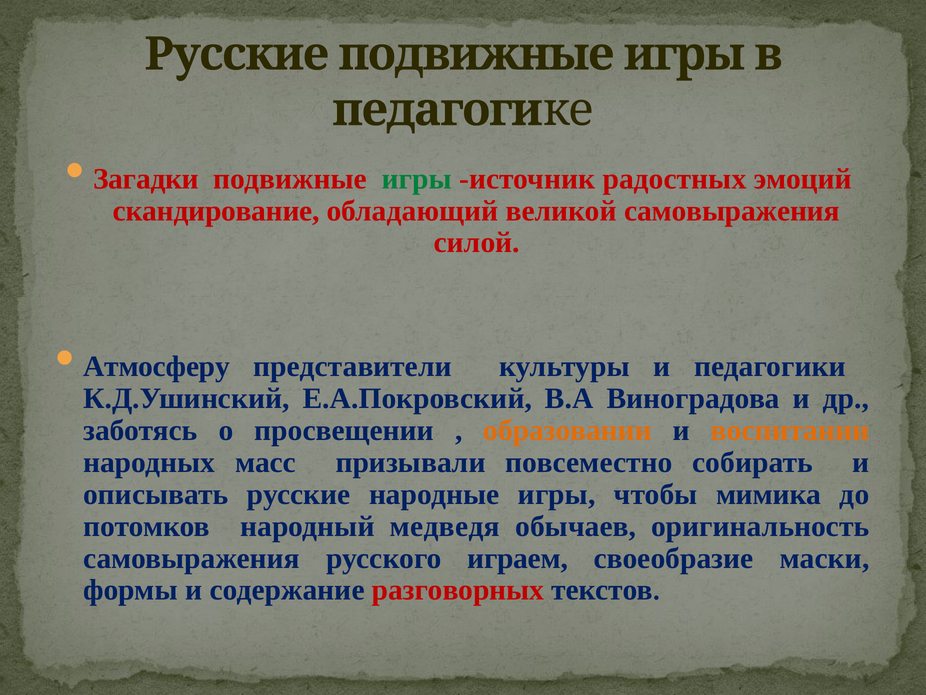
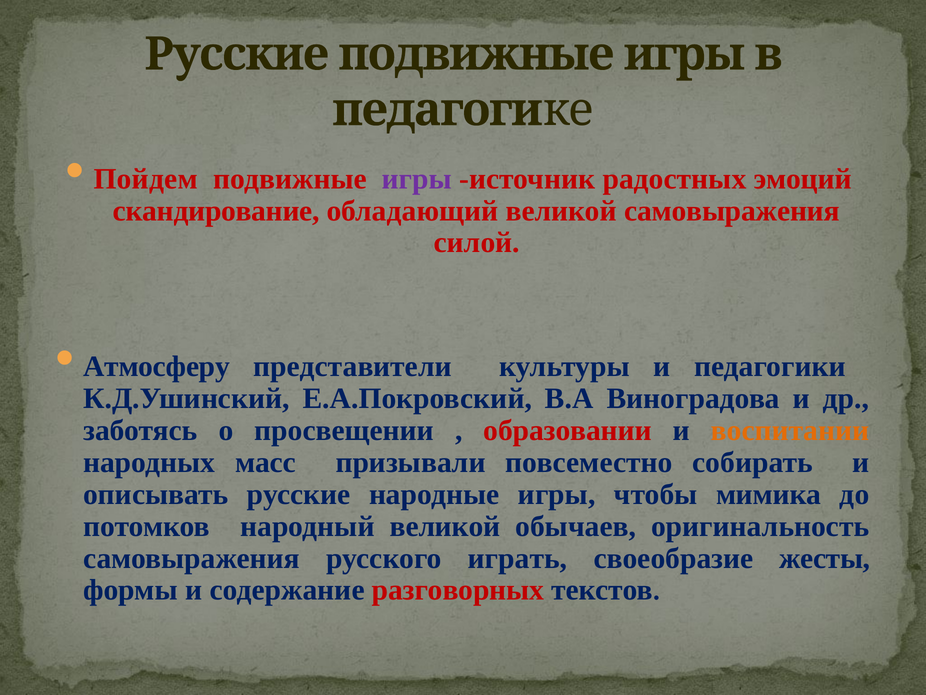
Загадки: Загадки -> Пойдем (146, 179)
игры colour: green -> purple (417, 179)
образовании colour: orange -> red (568, 430)
народный медведя: медведя -> великой (445, 526)
играем: играем -> играть (518, 558)
маски: маски -> жесты (825, 558)
